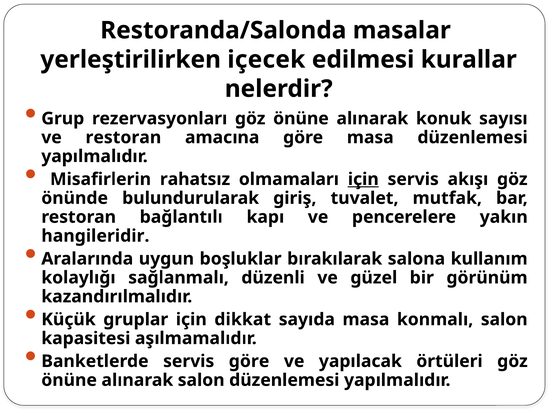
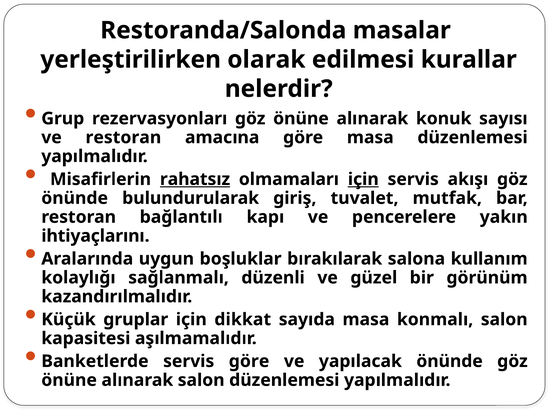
içecek: içecek -> olarak (266, 60)
rahatsız underline: none -> present (195, 180)
hangileridir: hangileridir -> ihtiyaçlarını (95, 236)
yapılacak örtüleri: örtüleri -> önünde (450, 362)
